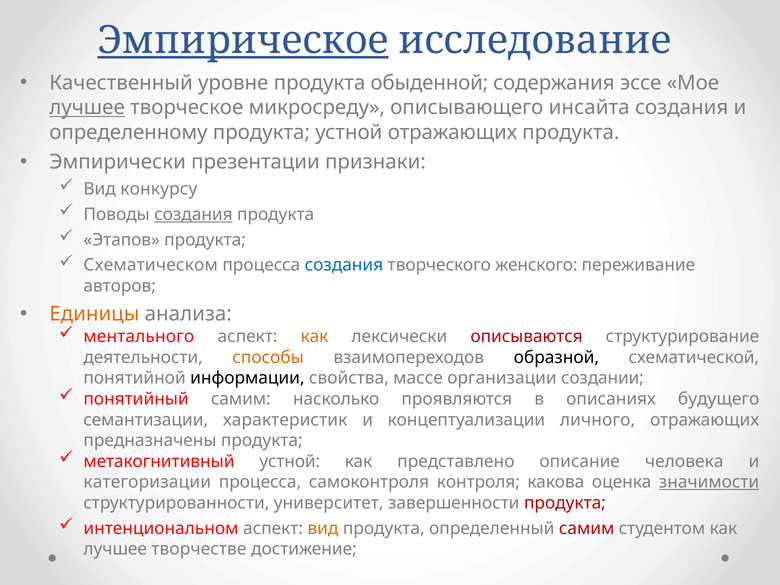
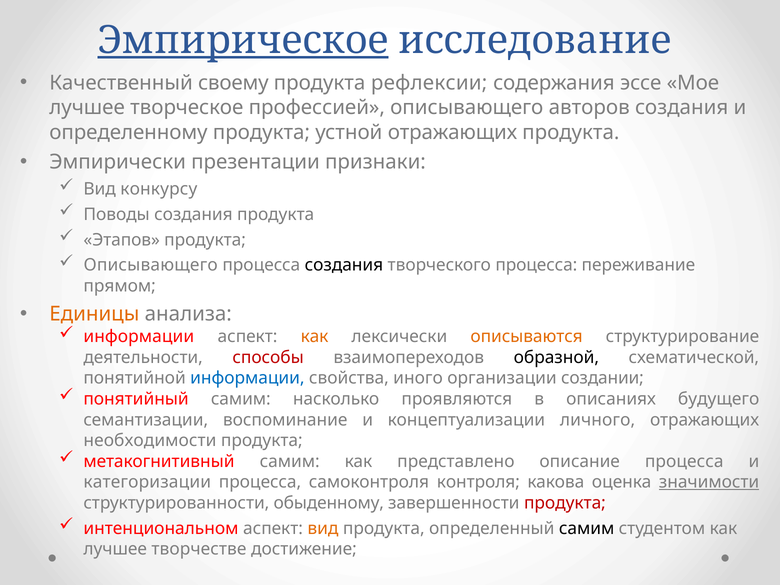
уровне: уровне -> своему (233, 83)
обыденной: обыденной -> рефлексии (429, 83)
лучшее underline: present -> none (87, 108)
микросреду: микросреду -> профессией (317, 108)
инсайта: инсайта -> авторов (589, 108)
создания underline: present -> none (193, 215)
Схематическом: Схематическом -> Описывающего (151, 265)
создания colour: blue -> black (344, 265)
творческого женского: женского -> процесса (536, 265)
авторов: авторов -> прямом (120, 286)
ментального: ментального -> информации (139, 337)
описываются colour: red -> orange (527, 337)
способы colour: orange -> red (268, 357)
информации colour: black -> blue (247, 378)
массе: массе -> иного (418, 378)
характеристик: характеристик -> воспоминание (285, 420)
предназначены: предназначены -> необходимости (150, 441)
метакогнитивный устной: устной -> самим (290, 461)
описание человека: человека -> процесса (684, 461)
университет: университет -> обыденному (329, 503)
самим colour: red -> black (587, 528)
